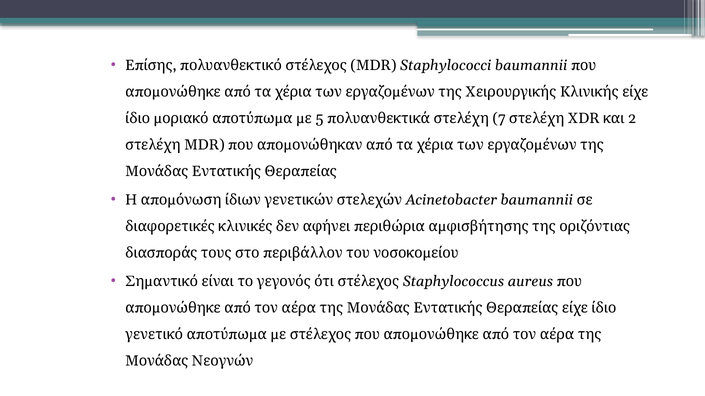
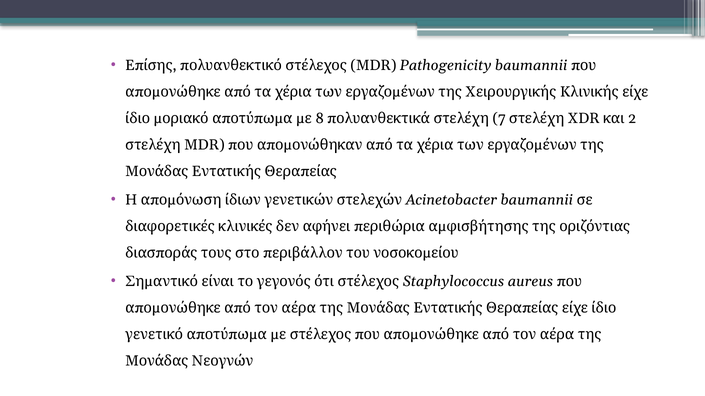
Staphylococci: Staphylococci -> Pathogenicity (446, 66)
5: 5 -> 8 (320, 119)
